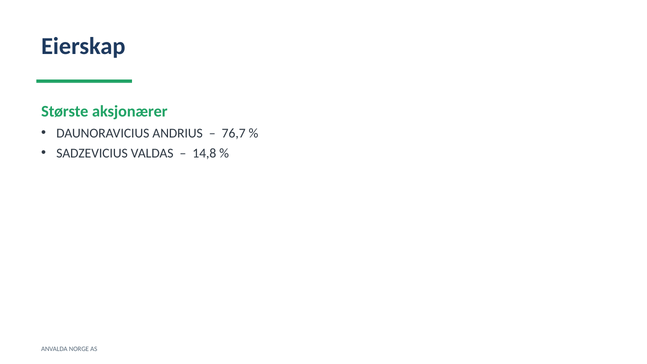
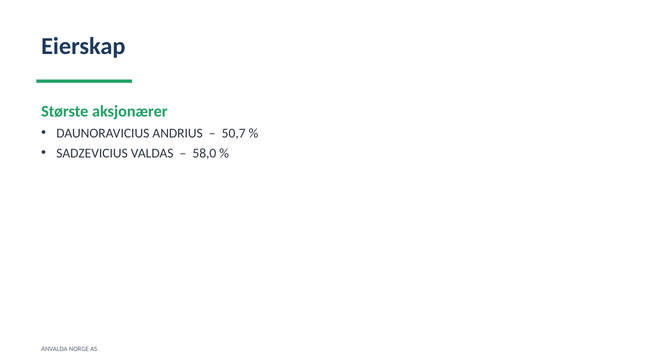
76,7: 76,7 -> 50,7 (234, 133)
14,8: 14,8 -> 58,0 (204, 153)
